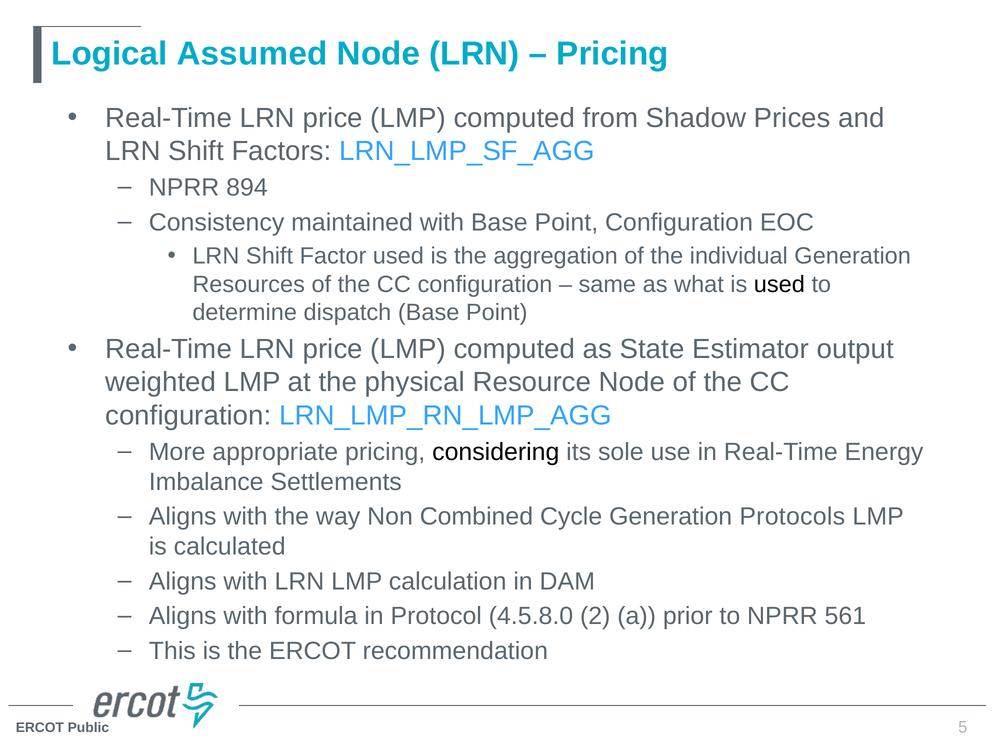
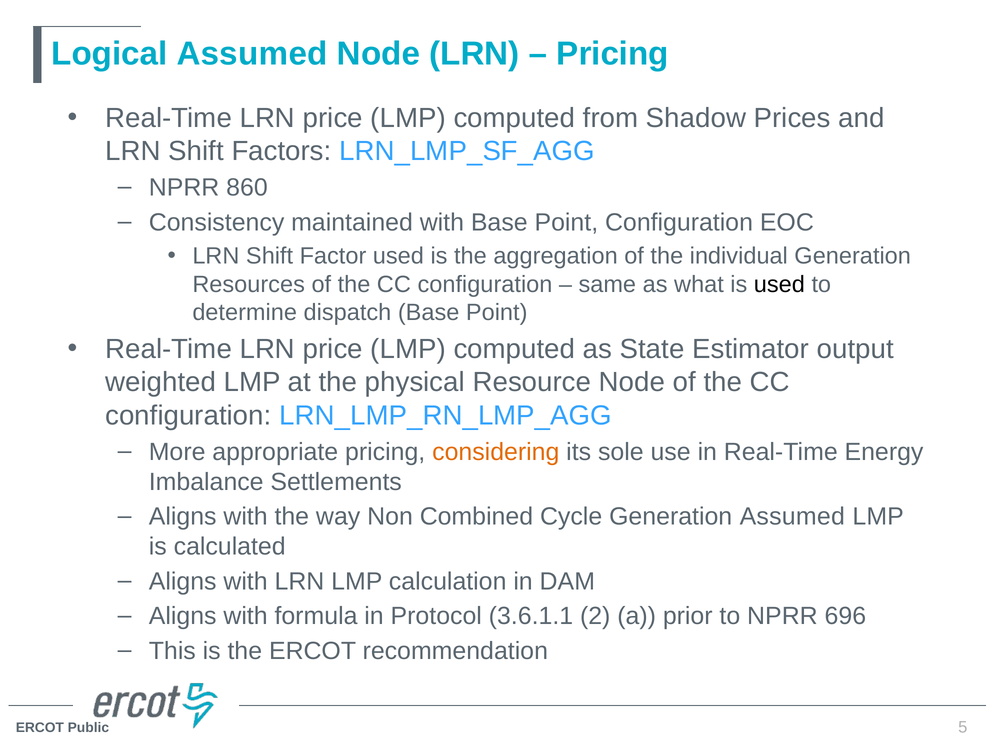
894: 894 -> 860 (247, 188)
considering colour: black -> orange (496, 452)
Generation Protocols: Protocols -> Assumed (792, 517)
4.5.8.0: 4.5.8.0 -> 3.6.1.1 (531, 616)
561: 561 -> 696 (845, 616)
